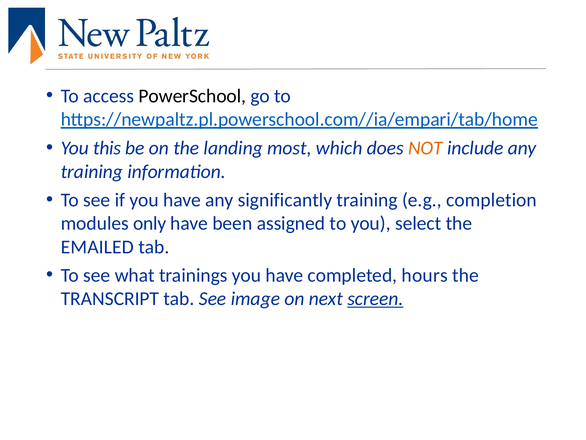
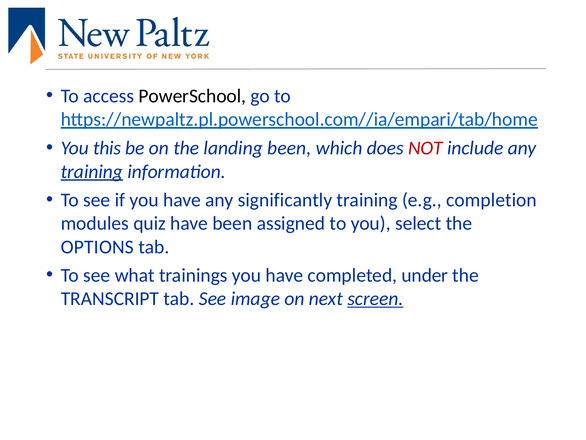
landing most: most -> been (289, 148)
NOT colour: orange -> red (425, 148)
training underline: none -> present (92, 171)
only: only -> quiz (150, 223)
EMAILED: EMAILED -> OPTIONS (97, 247)
hours: hours -> under (425, 275)
